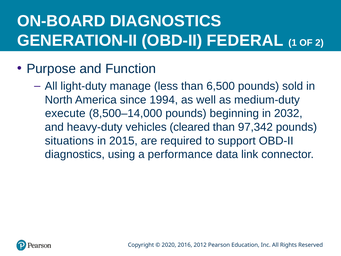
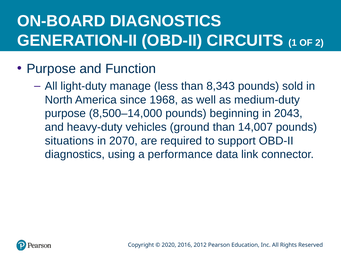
FEDERAL: FEDERAL -> CIRCUITS (245, 40)
6,500: 6,500 -> 8,343 (221, 86)
1994: 1994 -> 1968 (164, 100)
execute: execute -> purpose (65, 113)
2032: 2032 -> 2043 (288, 113)
cleared: cleared -> ground (190, 127)
97,342: 97,342 -> 14,007 (255, 127)
2015: 2015 -> 2070 (123, 141)
